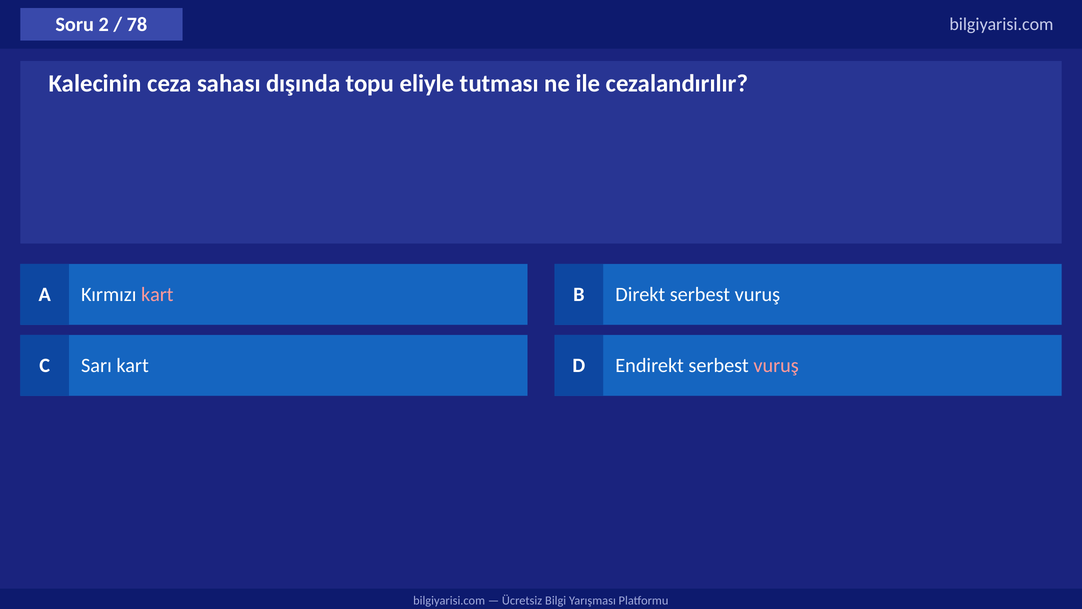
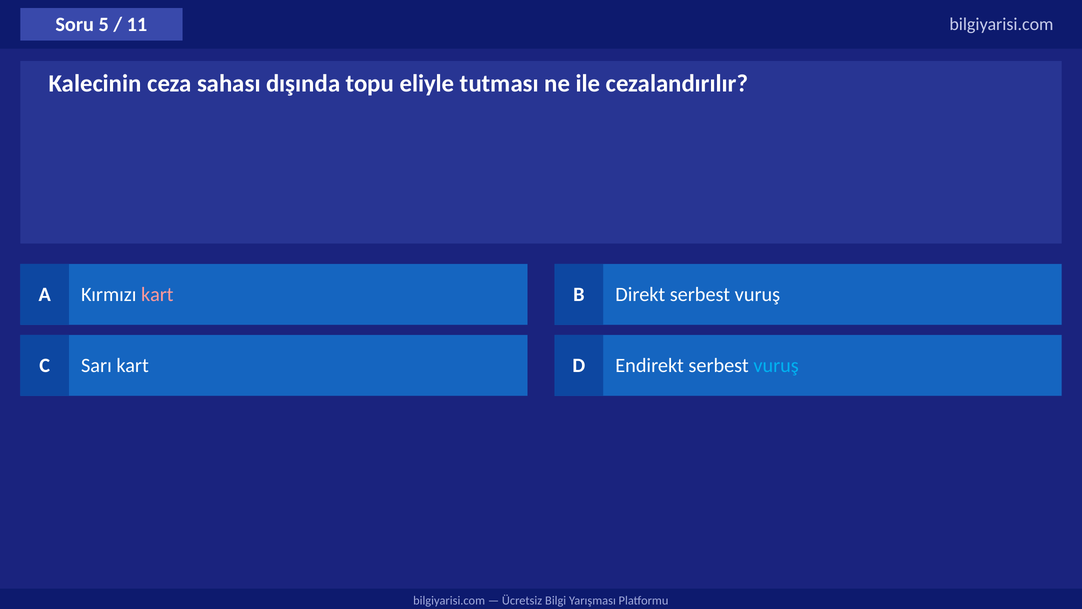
2: 2 -> 5 (104, 25)
78: 78 -> 11 (137, 25)
vuruş colour: pink -> light blue (776, 365)
